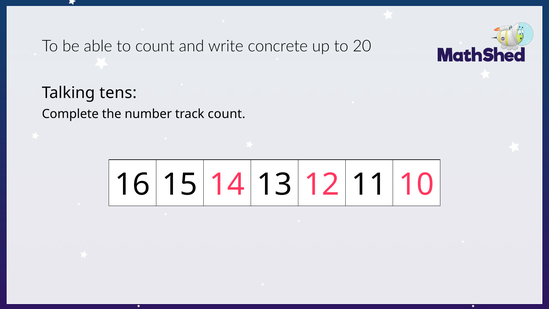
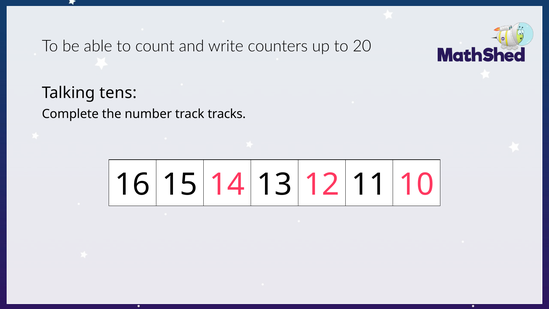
concrete: concrete -> counters (278, 46)
track count: count -> tracks (227, 114)
